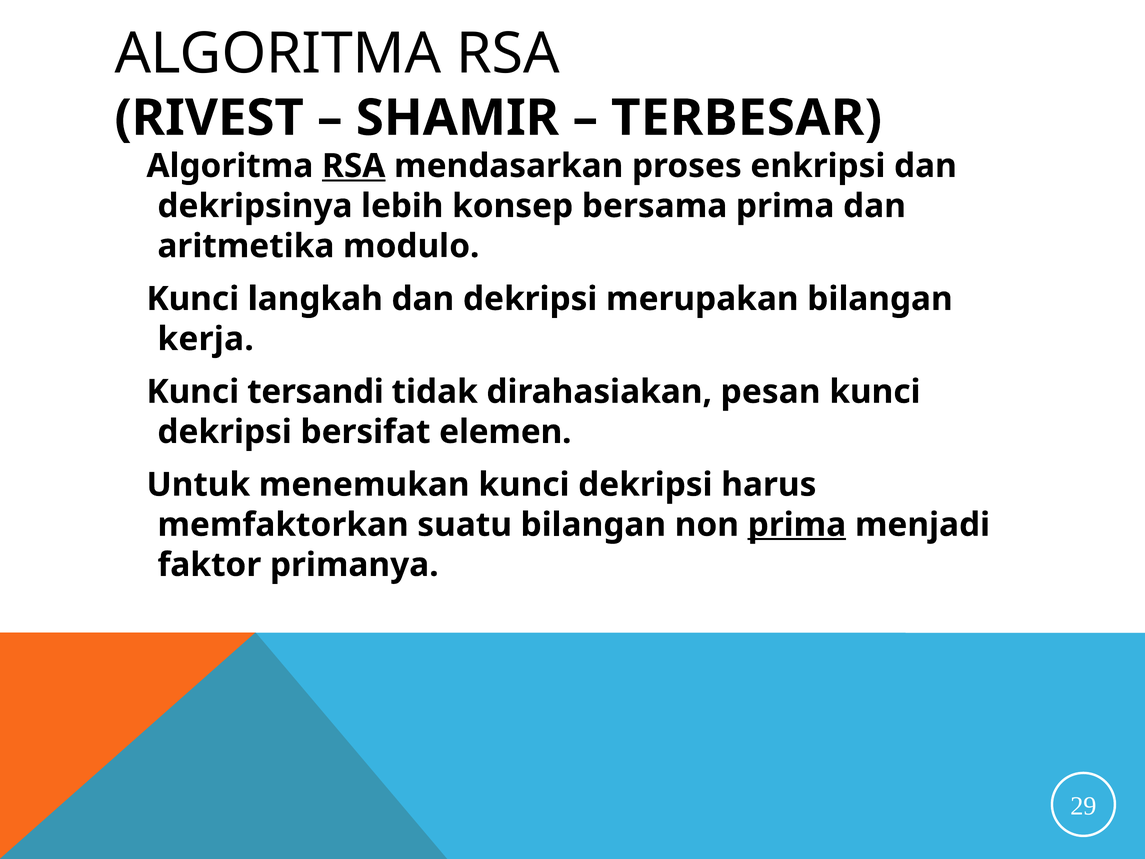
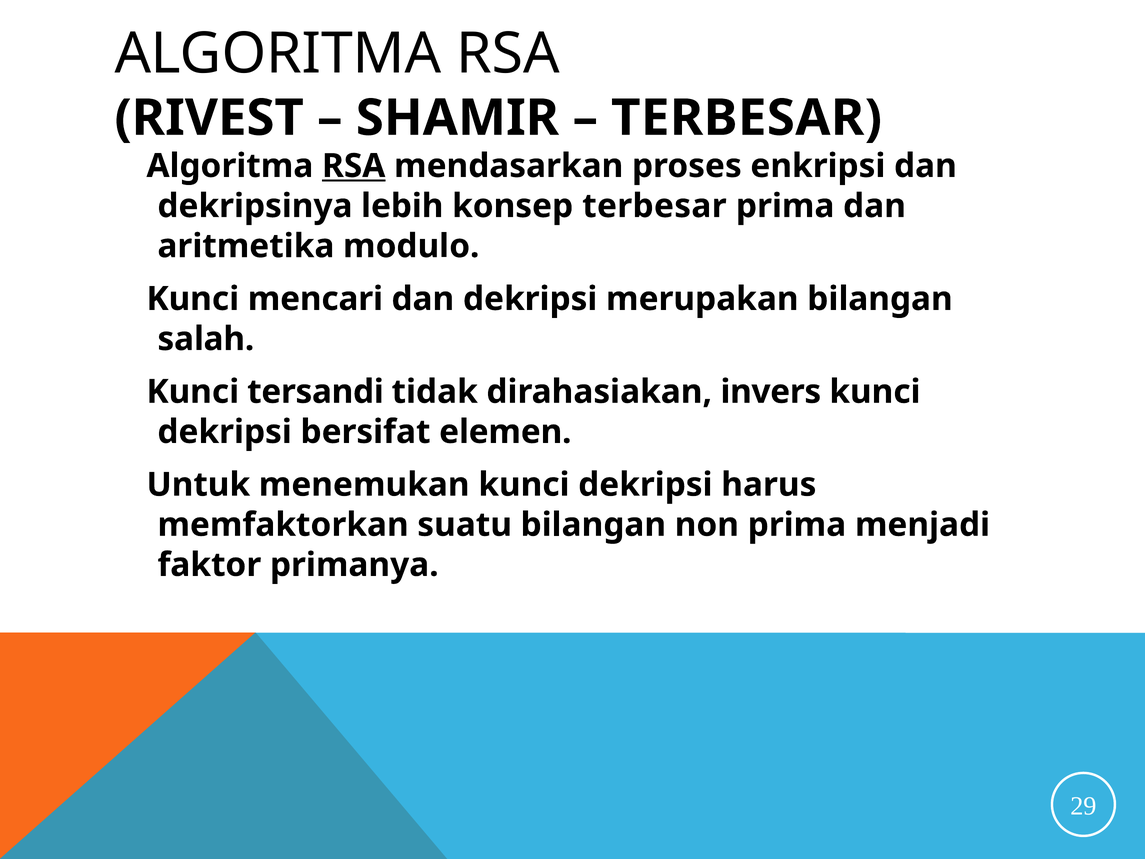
konsep bersama: bersama -> terbesar (654, 206)
langkah: langkah -> mencari (315, 299)
kerja: kerja -> salah (206, 339)
pesan: pesan -> invers (771, 392)
prima underline: present -> none (797, 525)
